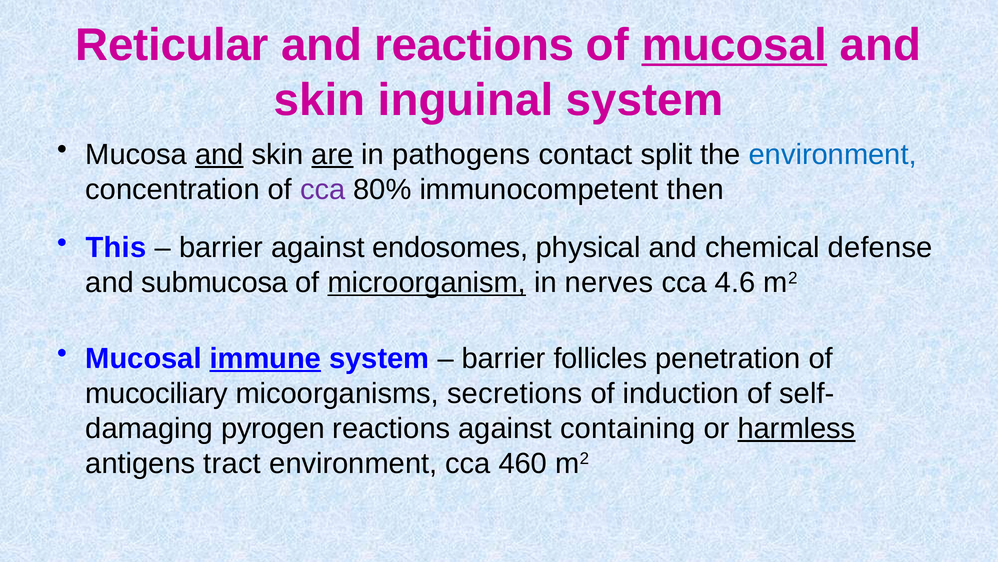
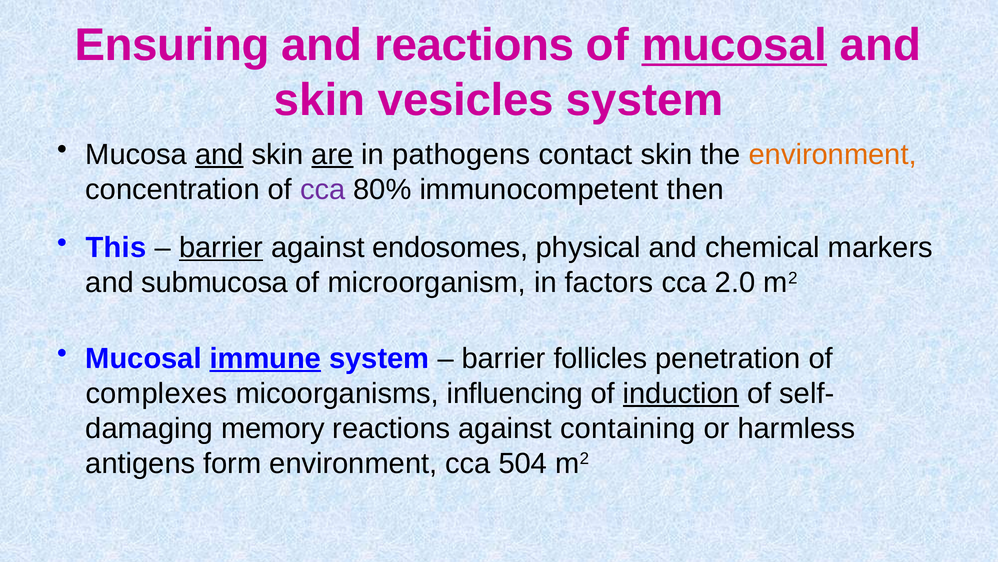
Reticular: Reticular -> Ensuring (172, 45)
inguinal: inguinal -> vesicles (466, 100)
contact split: split -> skin (666, 154)
environment colour: blue -> orange (833, 154)
barrier underline: none -> present (221, 247)
defense: defense -> markers (880, 247)
microorganism underline: present -> none (427, 282)
nerves: nerves -> factors (609, 282)
4.6: 4.6 -> 2.0 (735, 282)
mucociliary: mucociliary -> complexes (156, 393)
secretions: secretions -> influencing (515, 393)
induction underline: none -> present (681, 393)
pyrogen: pyrogen -> memory (273, 428)
harmless underline: present -> none (797, 428)
tract: tract -> form (232, 463)
460: 460 -> 504 (523, 463)
